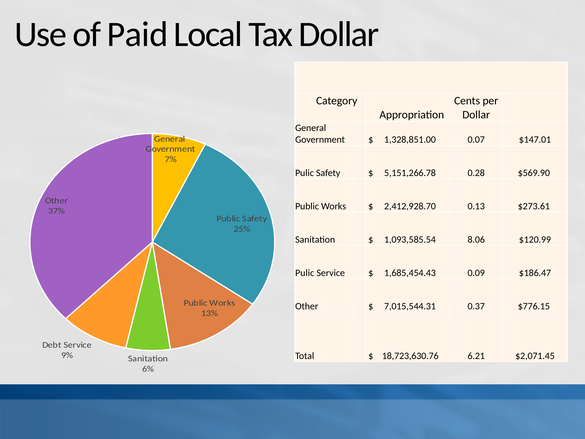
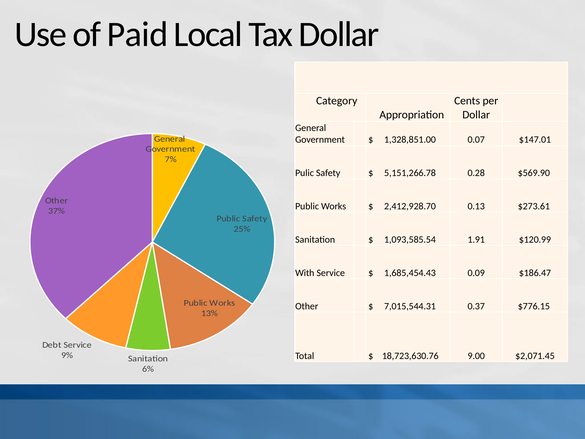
8.06: 8.06 -> 1.91 (476, 239)
Pulic: Pulic -> With (305, 273)
6.21: 6.21 -> 9.00 (476, 356)
